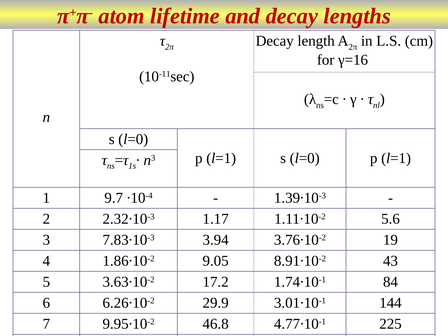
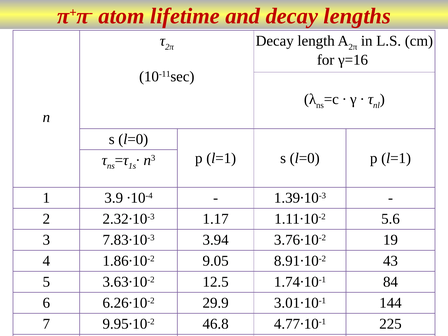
9.7: 9.7 -> 3.9 (114, 198)
17.2: 17.2 -> 12.5 (216, 282)
